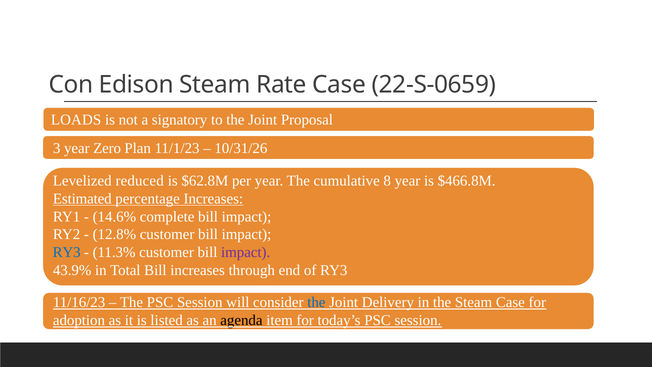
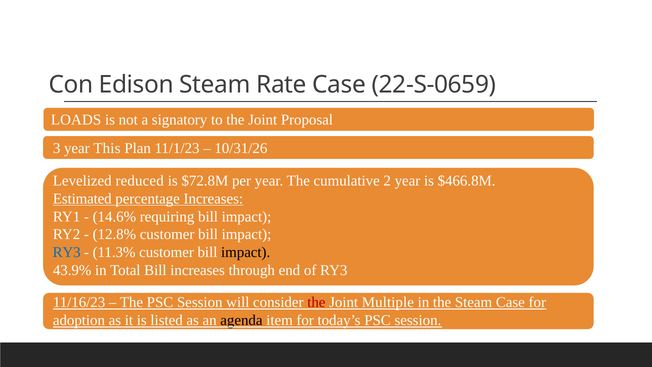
Zero: Zero -> This (107, 148)
$62.8M: $62.8M -> $72.8M (205, 181)
8: 8 -> 2 (387, 181)
complete: complete -> requiring (167, 216)
impact colour: purple -> black (246, 252)
the colour: blue -> red (316, 302)
Delivery: Delivery -> Multiple (388, 302)
